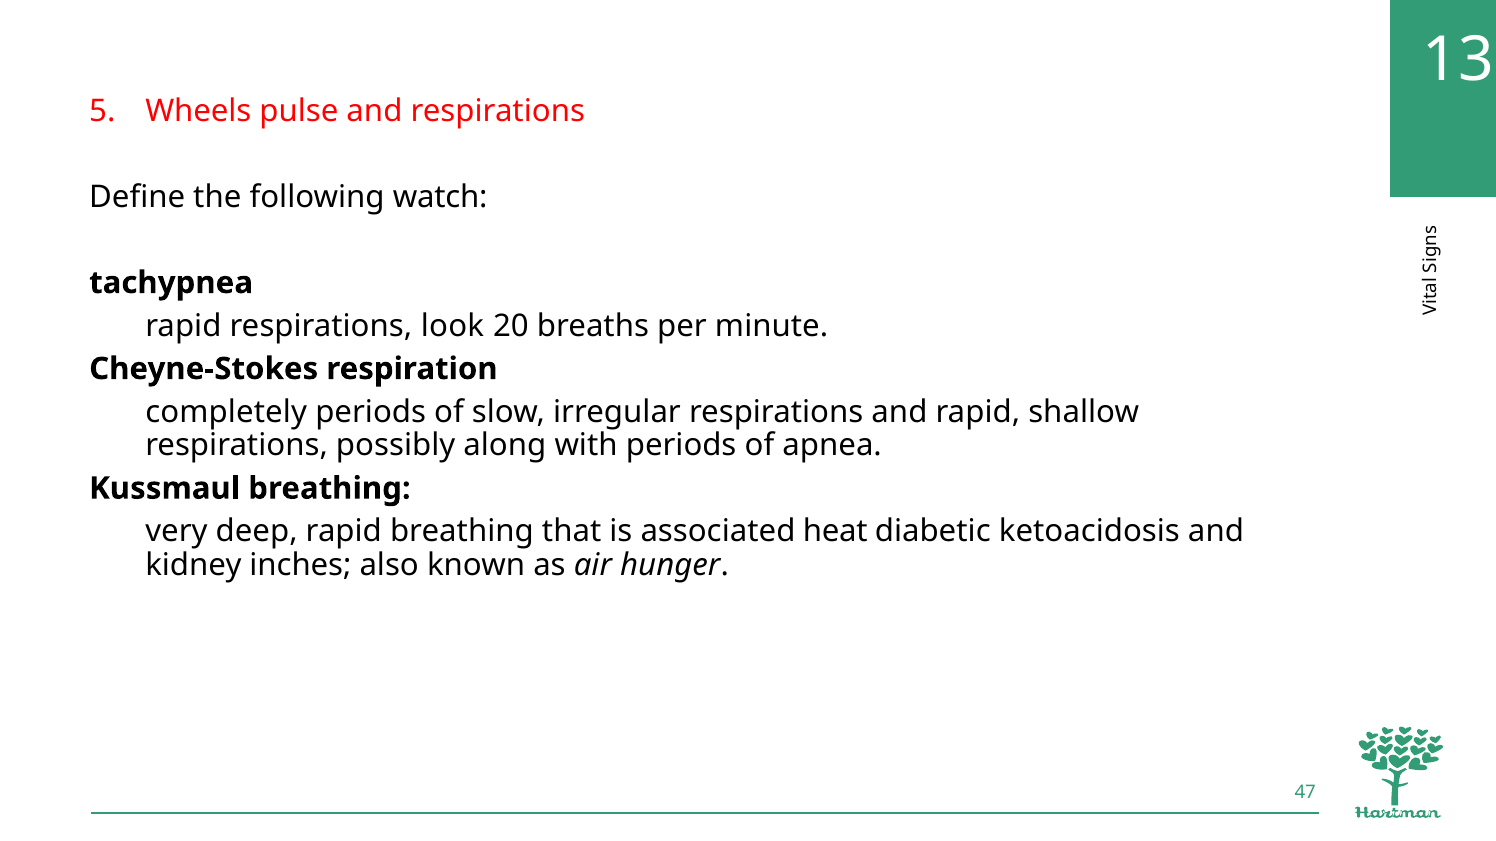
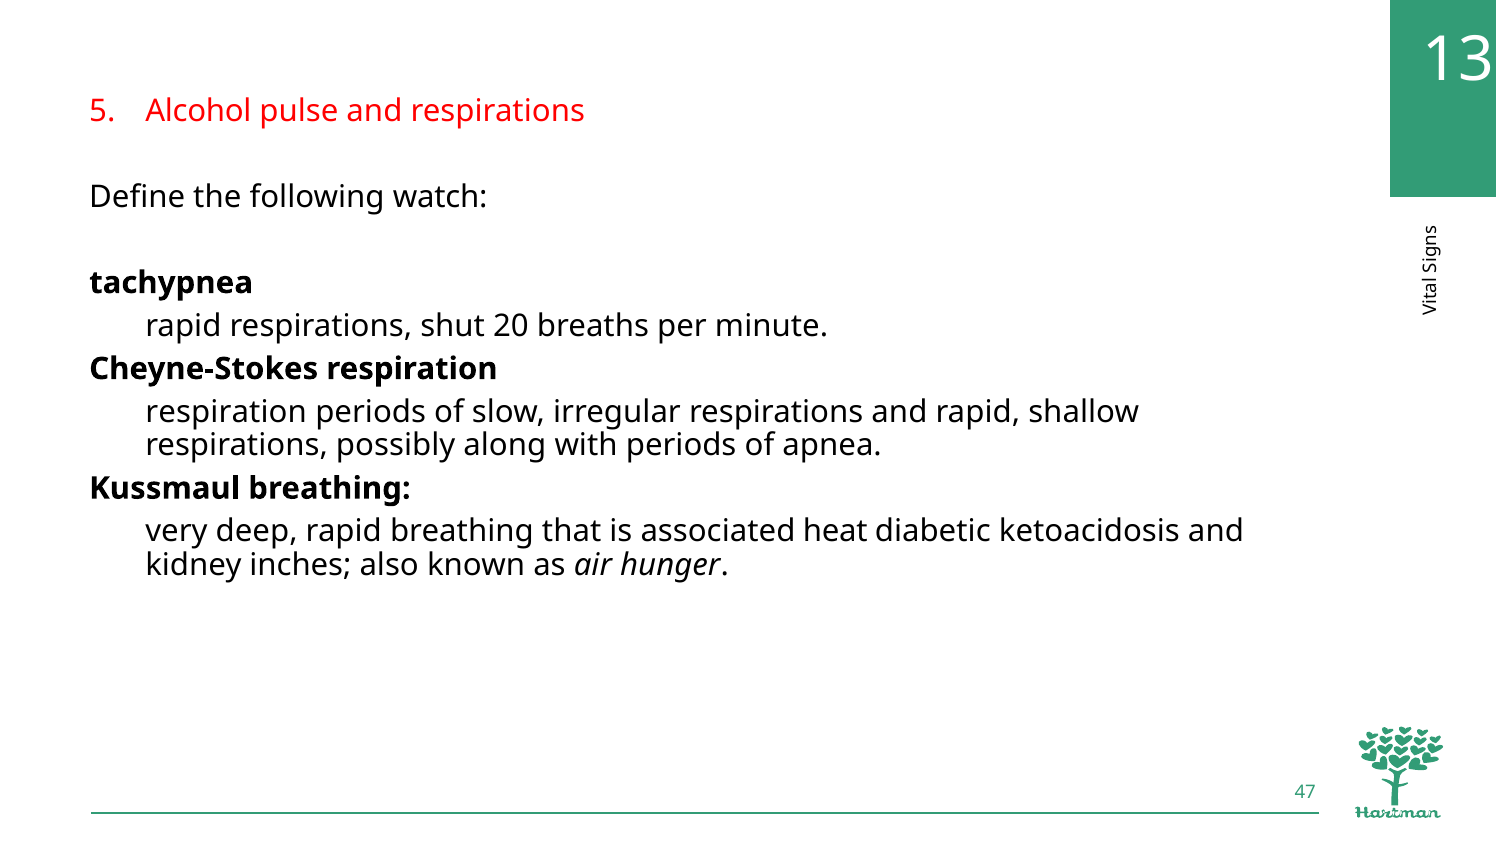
Wheels: Wheels -> Alcohol (198, 111)
look: look -> shut (453, 326)
completely: completely -> respiration (226, 412)
